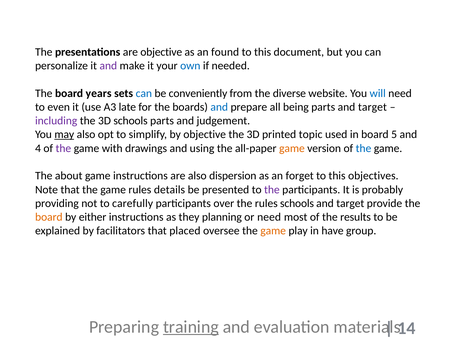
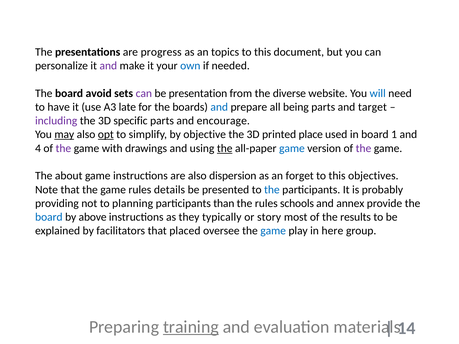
are objective: objective -> progress (161, 52)
found: found -> topics (225, 52)
years: years -> avoid (99, 93)
can colour: blue -> purple (144, 93)
conveniently: conveniently -> presentation (198, 93)
even: even -> have (59, 107)
3D schools: schools -> specific (131, 121)
judgement: judgement -> encourage (223, 121)
opt underline: none -> present (106, 135)
topic: topic -> place (311, 135)
5: 5 -> 1 (394, 135)
the underline: none -> present (225, 148)
game colour: orange -> blue (292, 148)
the colour: blue -> purple (363, 148)
the colour: purple -> blue (272, 190)
carefully: carefully -> planning (133, 203)
over: over -> than (224, 203)
target: target -> annex (350, 203)
board colour: orange -> blue (49, 217)
either: either -> above (93, 217)
planning: planning -> typically (222, 217)
or need: need -> story (269, 217)
game colour: orange -> blue (273, 231)
have: have -> here (332, 231)
